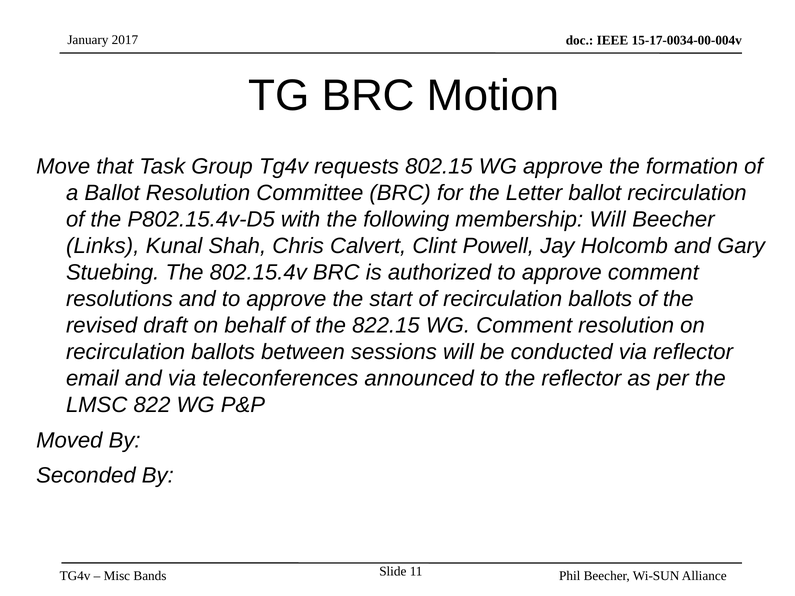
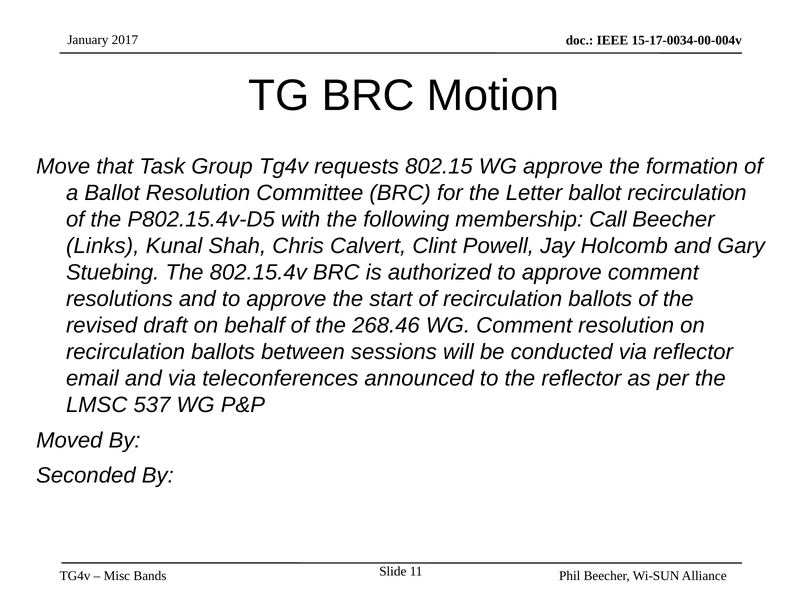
membership Will: Will -> Call (608, 220)
822.15: 822.15 -> 268.46 (386, 326)
822: 822 -> 537 (152, 405)
